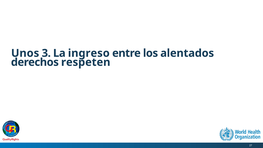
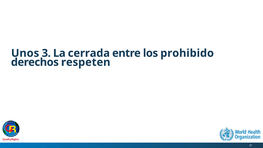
ingreso: ingreso -> cerrada (89, 53)
alentados: alentados -> prohibido (187, 53)
